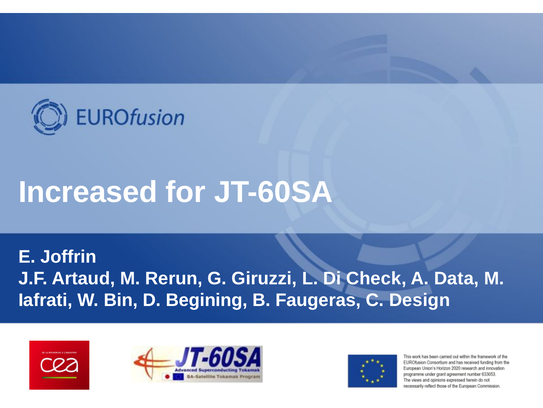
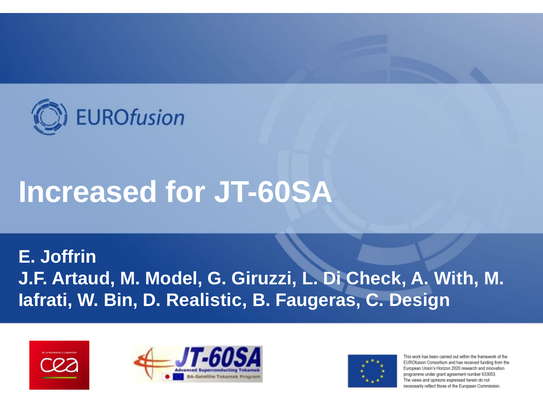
Rerun: Rerun -> Model (174, 278)
Data: Data -> With (456, 278)
Begining: Begining -> Realistic (207, 300)
